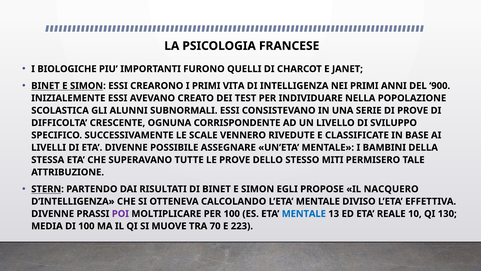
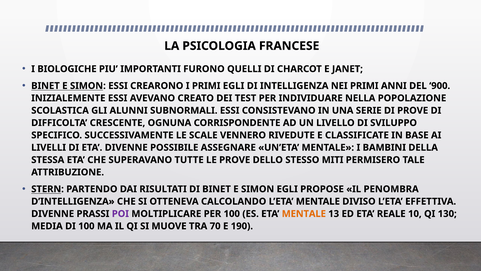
PRIMI VITA: VITA -> EGLI (234, 86)
NACQUERO: NACQUERO -> PENOMBRA (391, 189)
MENTALE colour: blue -> orange (304, 213)
223: 223 -> 190 (242, 226)
